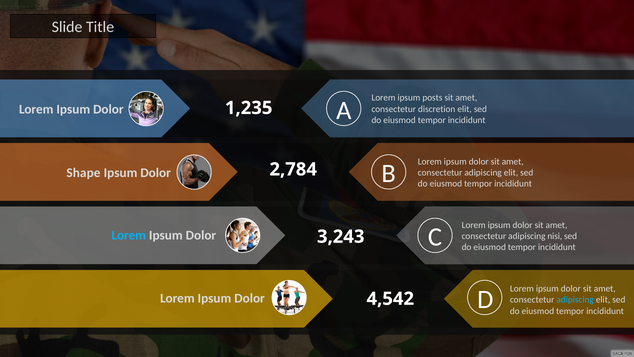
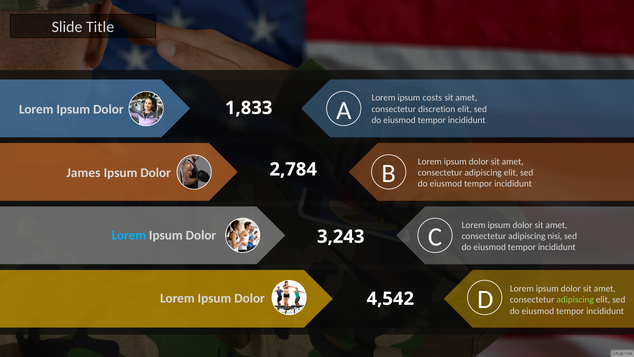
posts: posts -> costs (432, 98)
1,235: 1,235 -> 1,833 (249, 108)
Shape: Shape -> James (83, 173)
adipiscing colour: light blue -> light green (575, 300)
